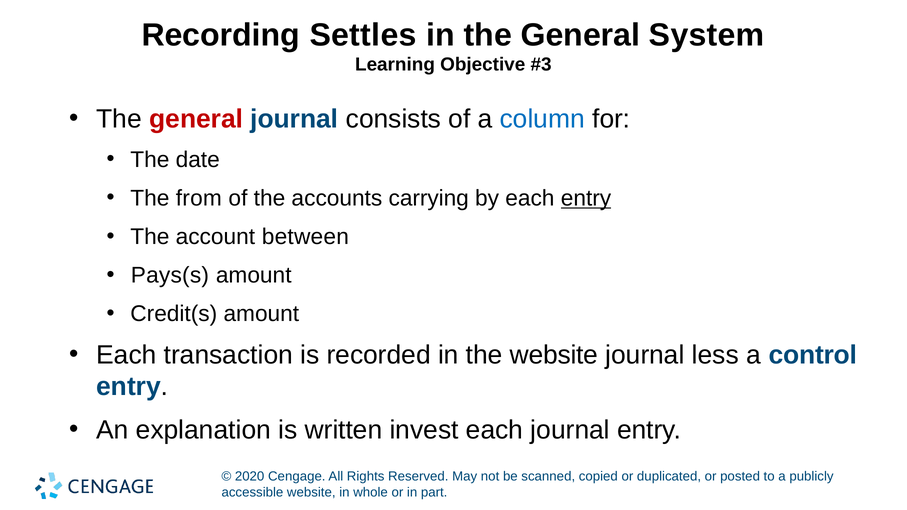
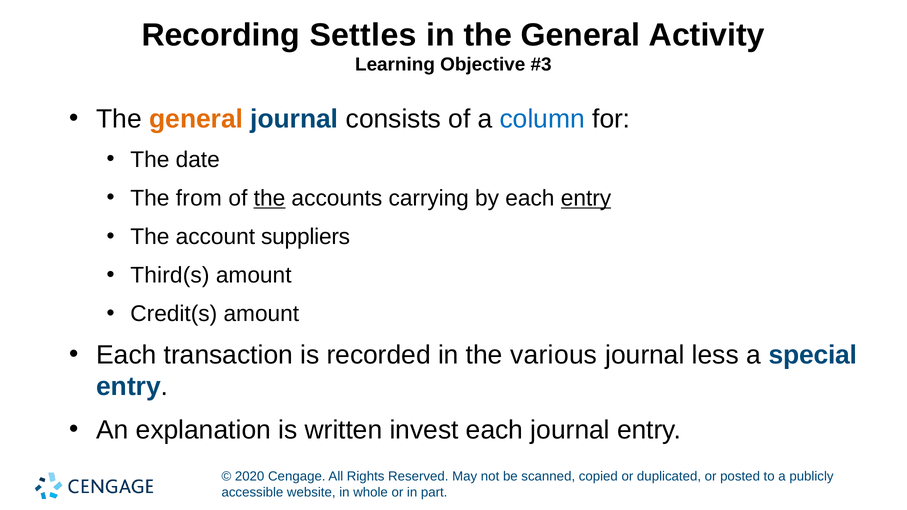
System: System -> Activity (707, 35)
general colour: red -> orange (196, 119)
the underline: none -> present (270, 198)
between: between -> suppliers (306, 237)
Pays(s: Pays(s -> Third(s (170, 275)
the website: website -> various (554, 355)
control: control -> special (813, 355)
